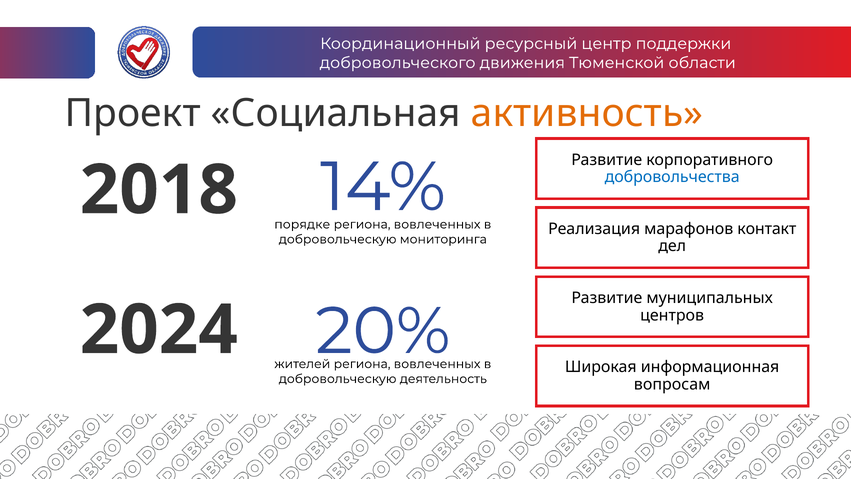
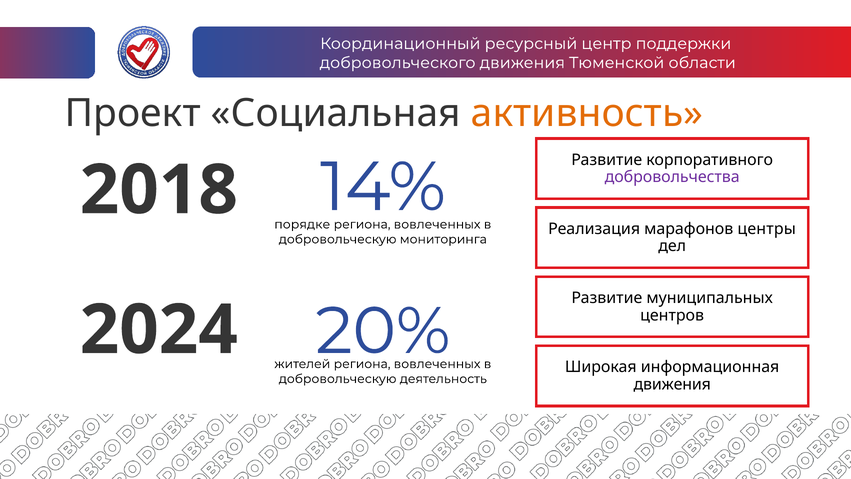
добровольчества colour: blue -> purple (672, 177)
контакт: контакт -> центры (767, 229)
вопросам: вопросам -> движения (672, 384)
